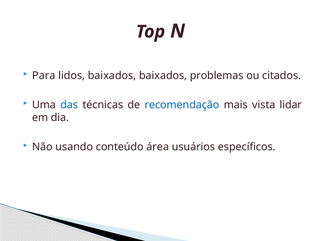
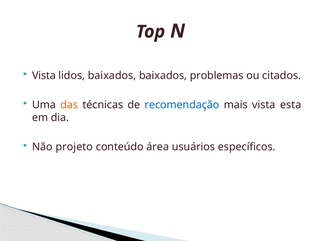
Para: Para -> Vista (44, 75)
das colour: blue -> orange (69, 105)
lidar: lidar -> esta (291, 105)
usando: usando -> projeto (74, 147)
